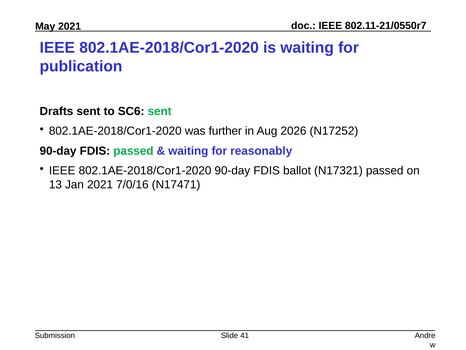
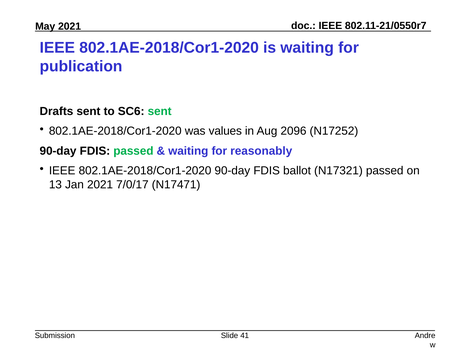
further: further -> values (225, 131)
2026: 2026 -> 2096 (294, 131)
7/0/16: 7/0/16 -> 7/0/17 (132, 185)
